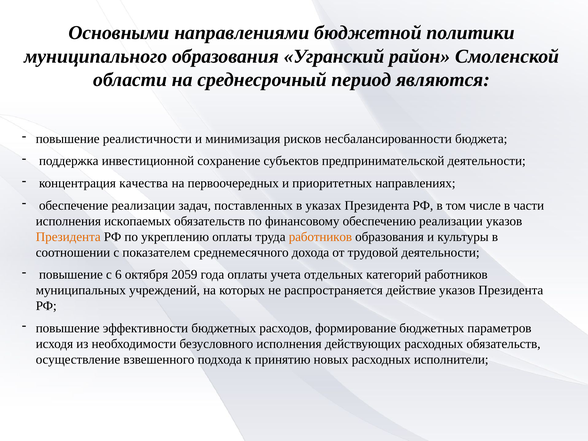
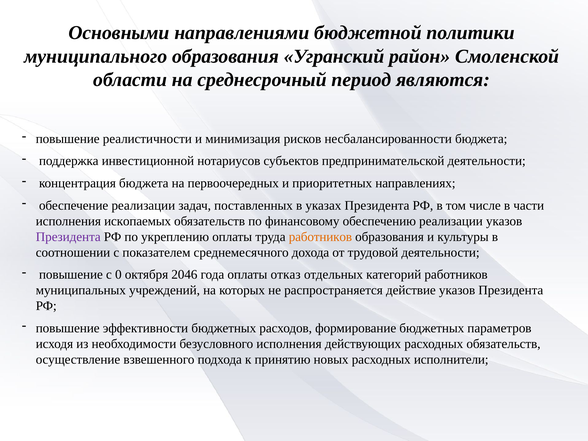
сохранение: сохранение -> нотариусов (229, 161)
концентрация качества: качества -> бюджета (144, 183)
Президента colour: orange -> purple (68, 237)
6: 6 -> 0 (118, 275)
2059: 2059 -> 2046 (184, 275)
учета: учета -> отказ (286, 275)
